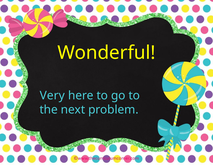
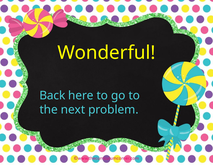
Very: Very -> Back (52, 95)
